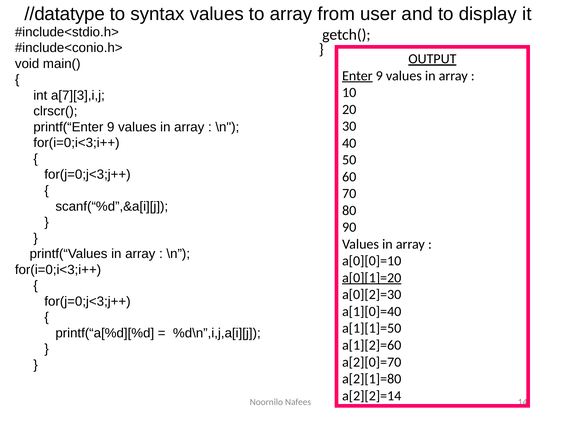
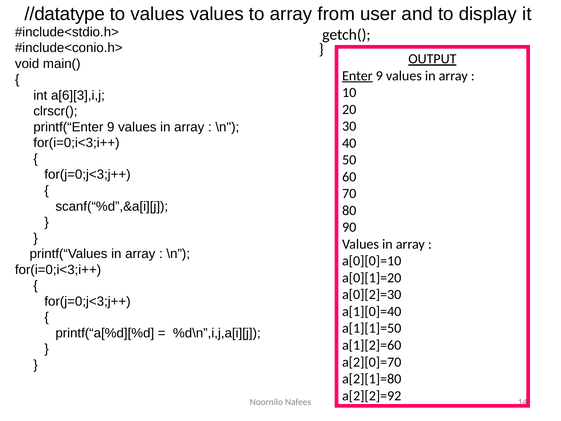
to syntax: syntax -> values (157, 14)
a[7][3],i,j: a[7][3],i,j -> a[6][3],i,j (78, 95)
a[0][1]=20 underline: present -> none (372, 278)
a[2][2]=14: a[2][2]=14 -> a[2][2]=92 (372, 395)
